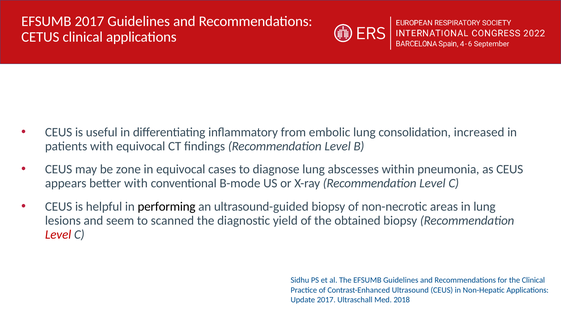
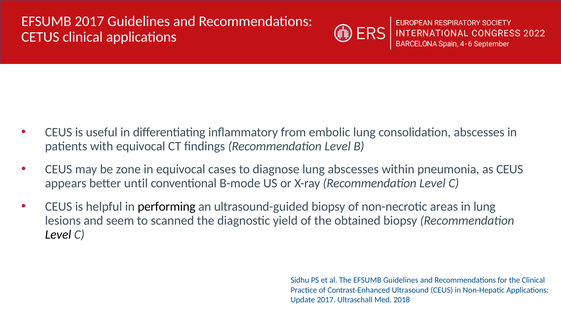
consolidation increased: increased -> abscesses (479, 132)
better with: with -> until (136, 183)
Level colour: red -> black (58, 234)
